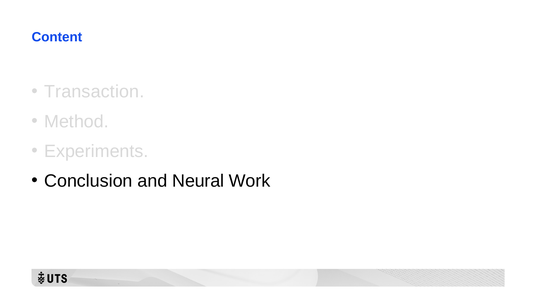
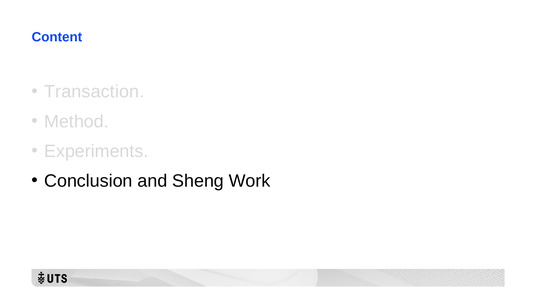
Neural: Neural -> Sheng (198, 181)
